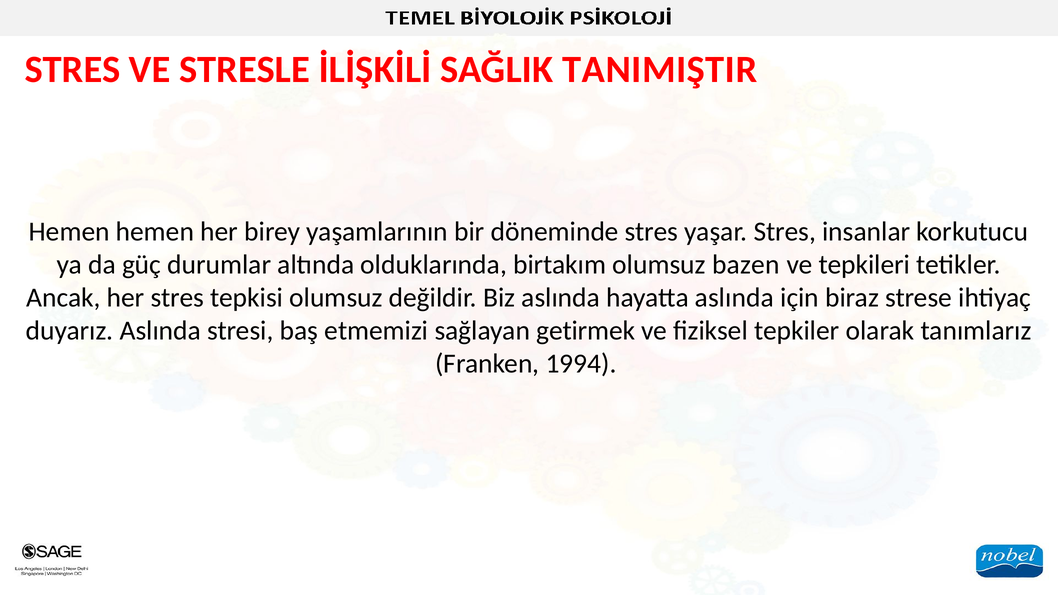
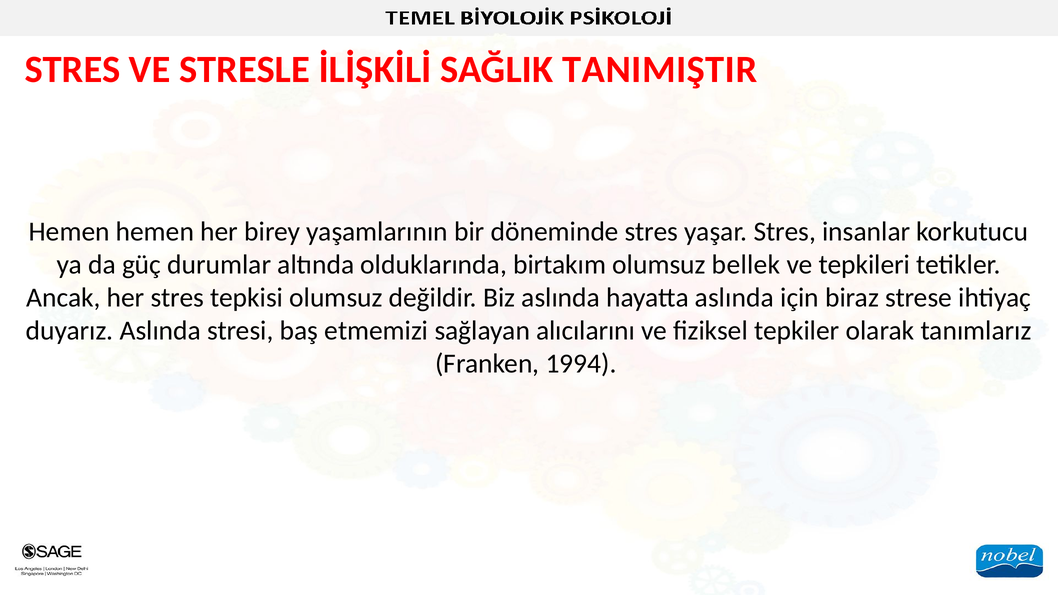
bazen: bazen -> bellek (746, 265)
getirmek: getirmek -> alıcılarını (586, 331)
